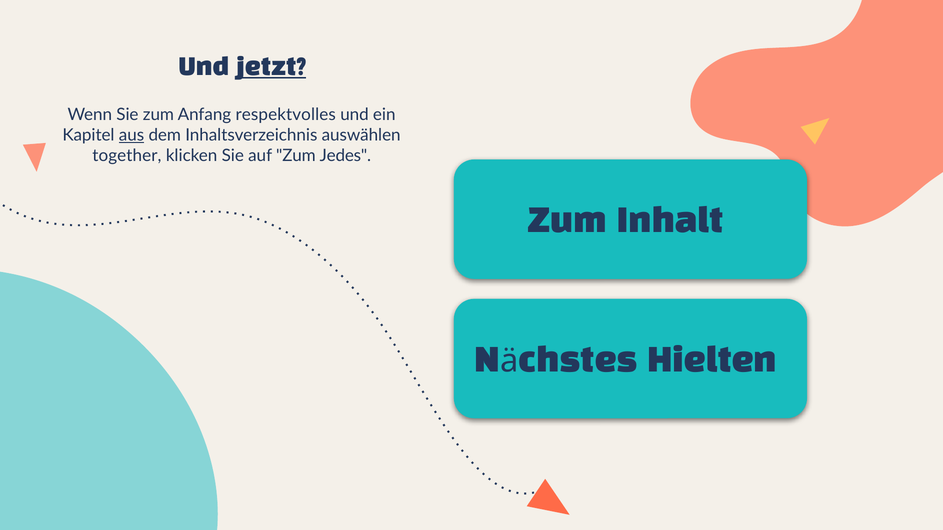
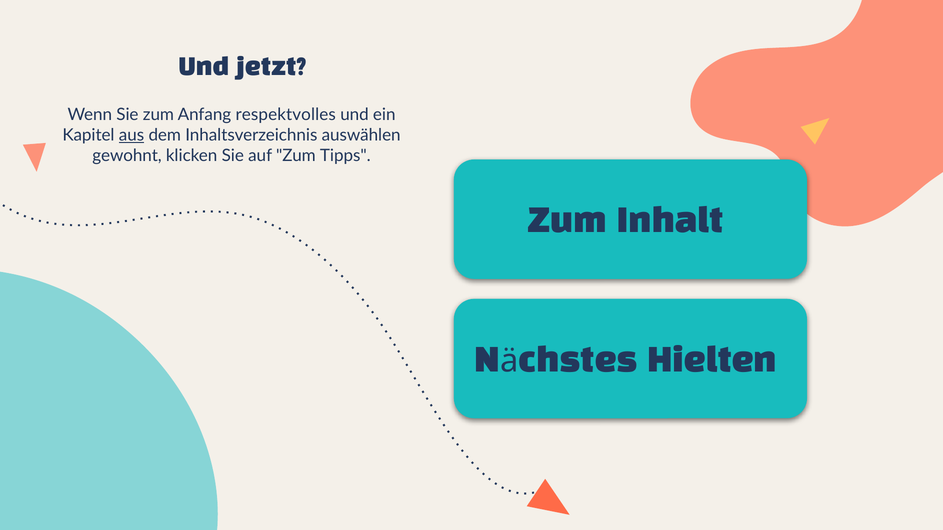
jetzt underline: present -> none (271, 68)
together: together -> gewohnt (127, 156)
Jedes: Jedes -> Tipps (345, 156)
